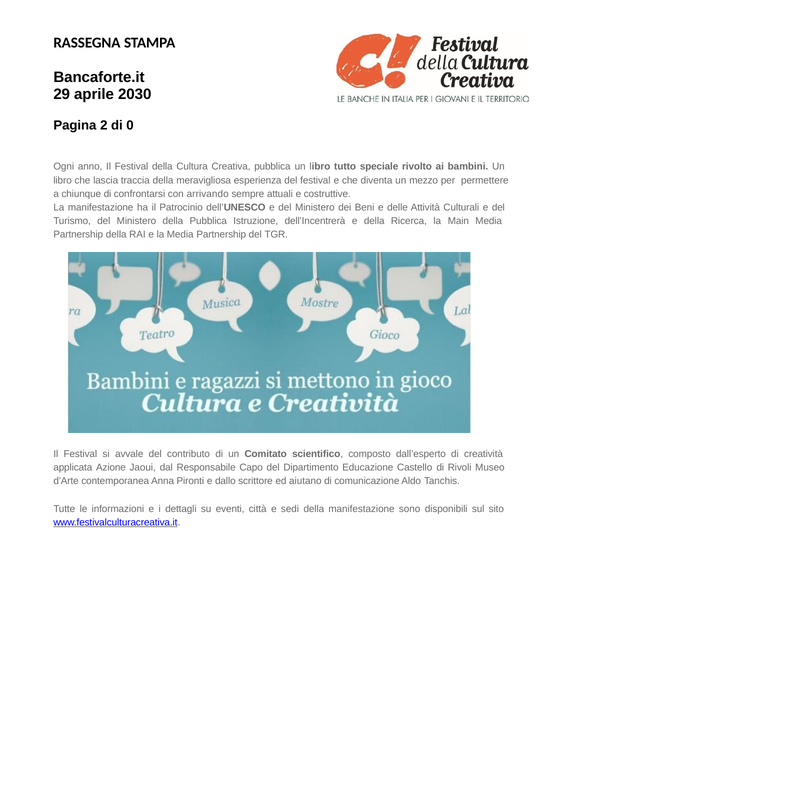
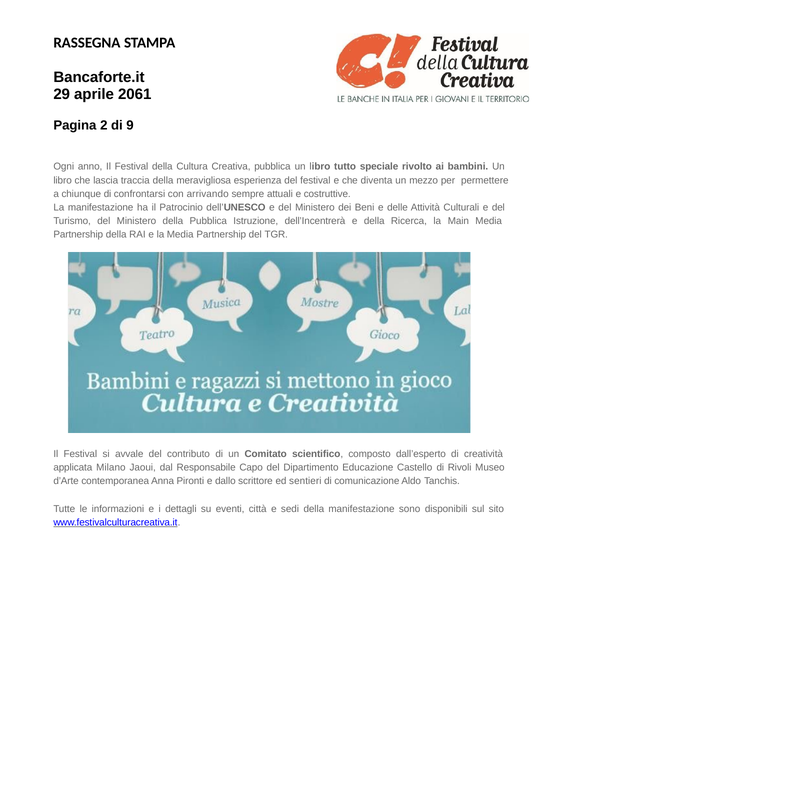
2030: 2030 -> 2061 (135, 94)
0: 0 -> 9 (130, 125)
Azione: Azione -> Milano (111, 468)
aiutano: aiutano -> sentieri (305, 481)
